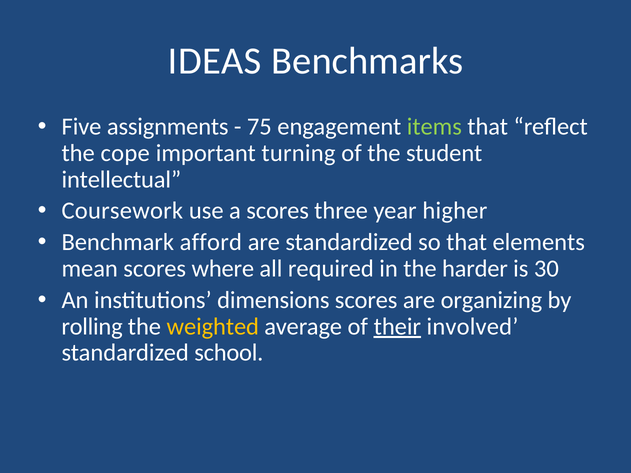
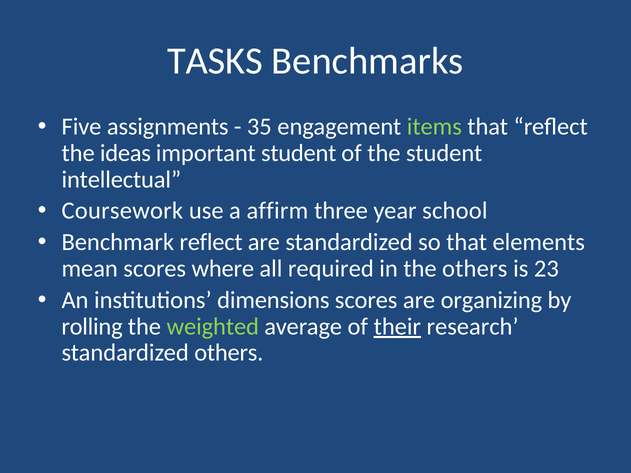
IDEAS: IDEAS -> TASKS (215, 61)
75: 75 -> 35 (259, 127)
cope: cope -> ideas (125, 153)
important turning: turning -> student (299, 153)
a scores: scores -> affirm (277, 211)
higher: higher -> school (455, 211)
Benchmark afford: afford -> reflect (211, 242)
the harder: harder -> others (475, 269)
30: 30 -> 23 (546, 269)
weighted colour: yellow -> light green (213, 327)
involved: involved -> research (473, 327)
standardized school: school -> others (229, 353)
